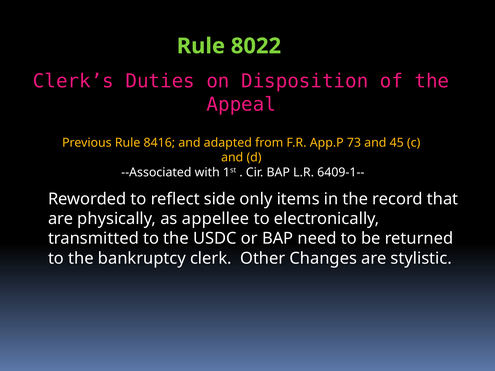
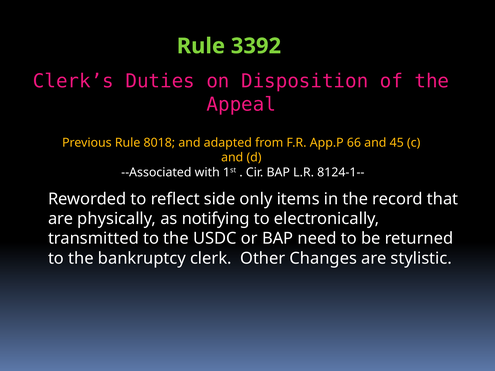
8022: 8022 -> 3392 (256, 46)
8416: 8416 -> 8018 (159, 143)
73: 73 -> 66 (354, 143)
6409-1--: 6409-1-- -> 8124-1-- (341, 172)
appellee: appellee -> notifying (216, 219)
